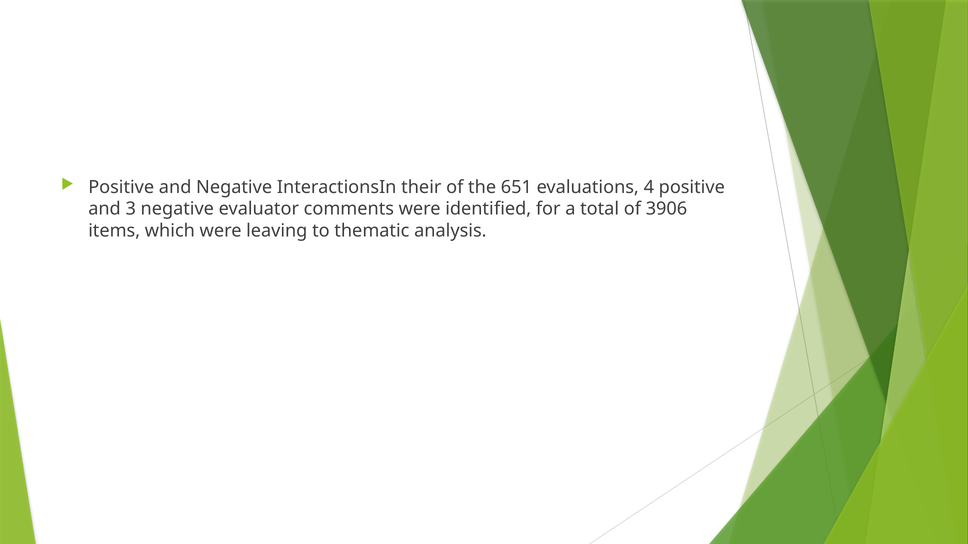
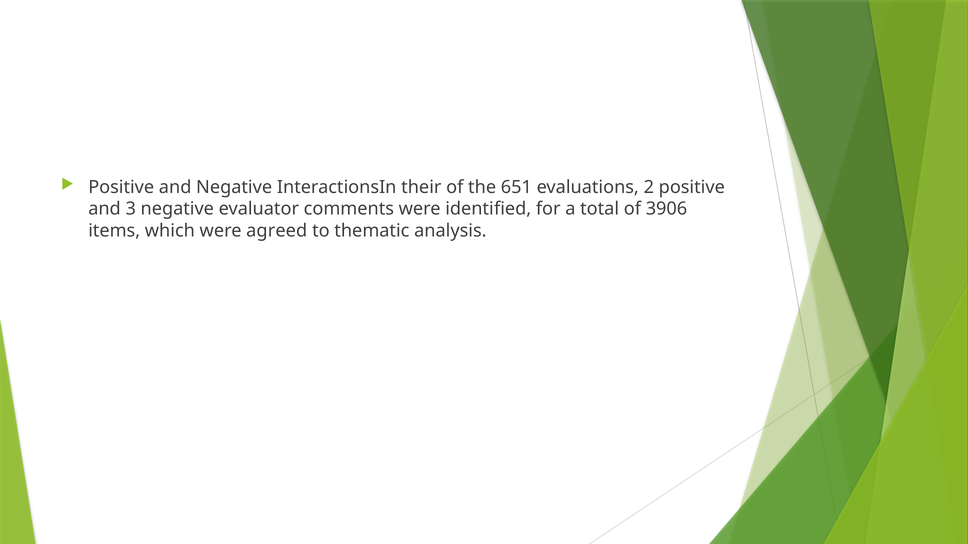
4: 4 -> 2 (649, 187)
leaving: leaving -> agreed (277, 231)
